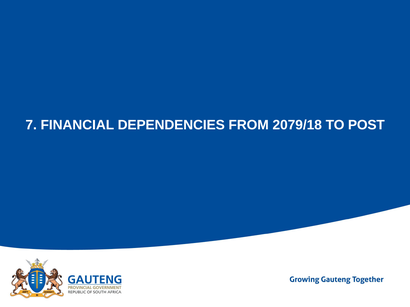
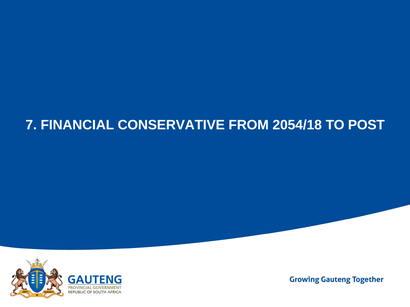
DEPENDENCIES: DEPENDENCIES -> CONSERVATIVE (171, 125)
2079/18: 2079/18 -> 2054/18 (297, 125)
